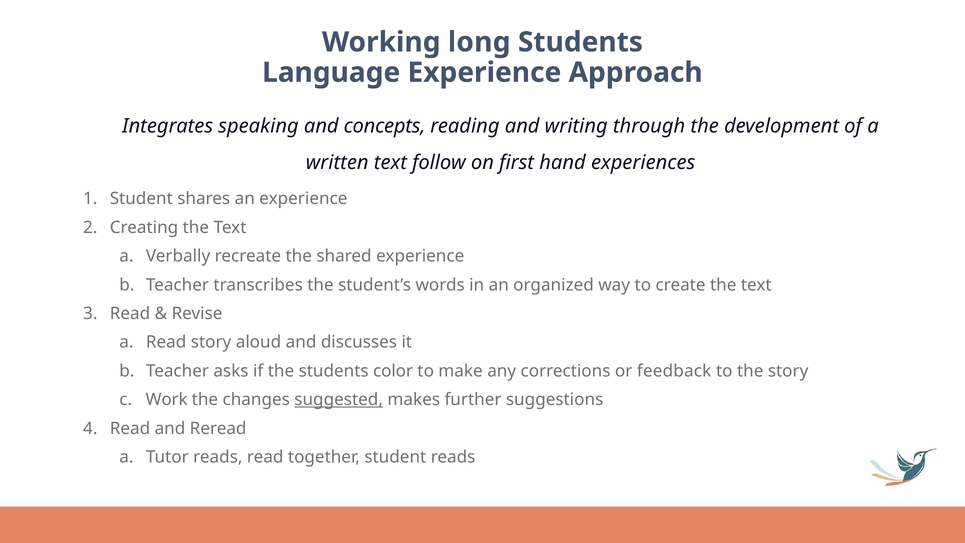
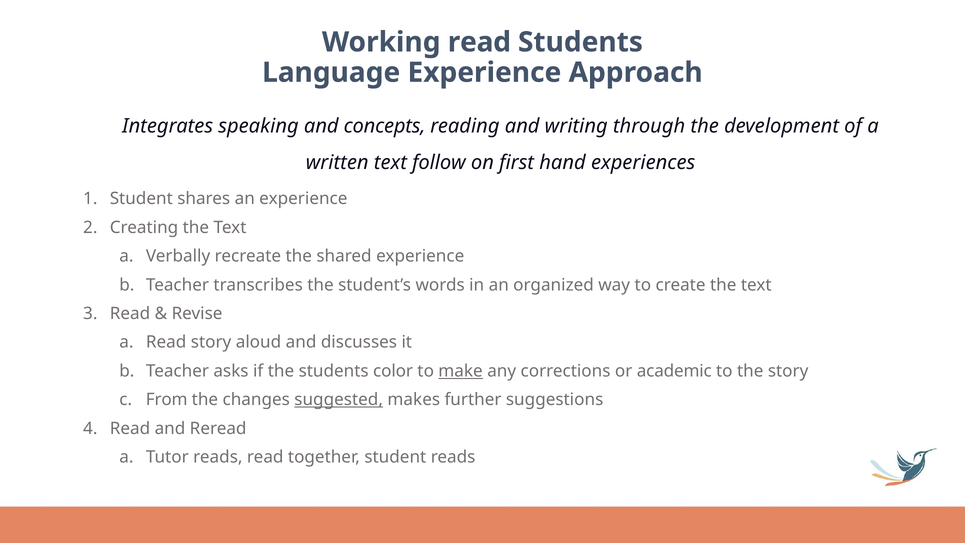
Working long: long -> read (479, 42)
make underline: none -> present (461, 371)
feedback: feedback -> academic (674, 371)
Work: Work -> From (167, 400)
